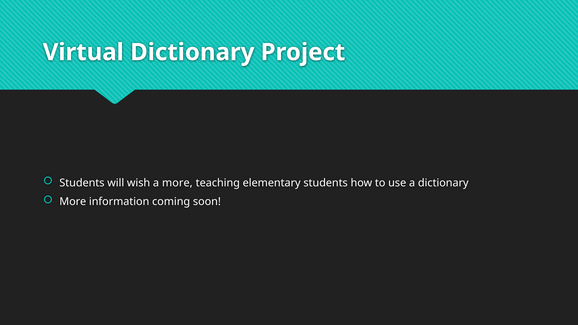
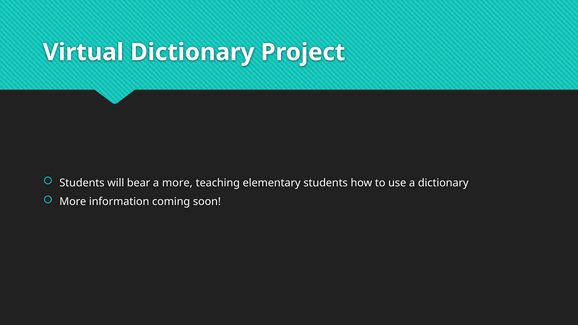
wish: wish -> bear (139, 183)
